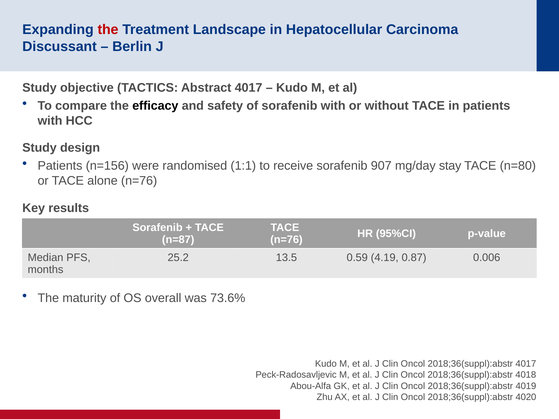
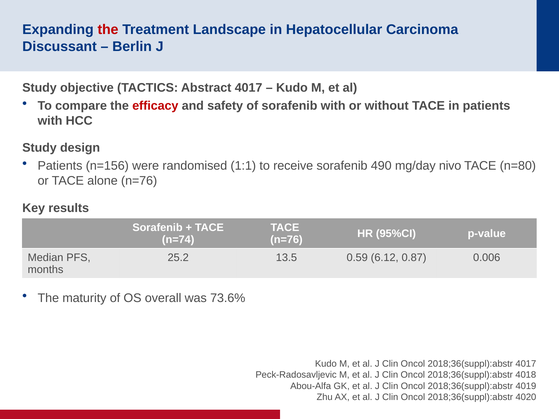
efficacy colour: black -> red (155, 106)
907: 907 -> 490 (381, 166)
stay: stay -> nivo (450, 166)
n=87: n=87 -> n=74 (178, 240)
4.19: 4.19 -> 6.12 (385, 258)
